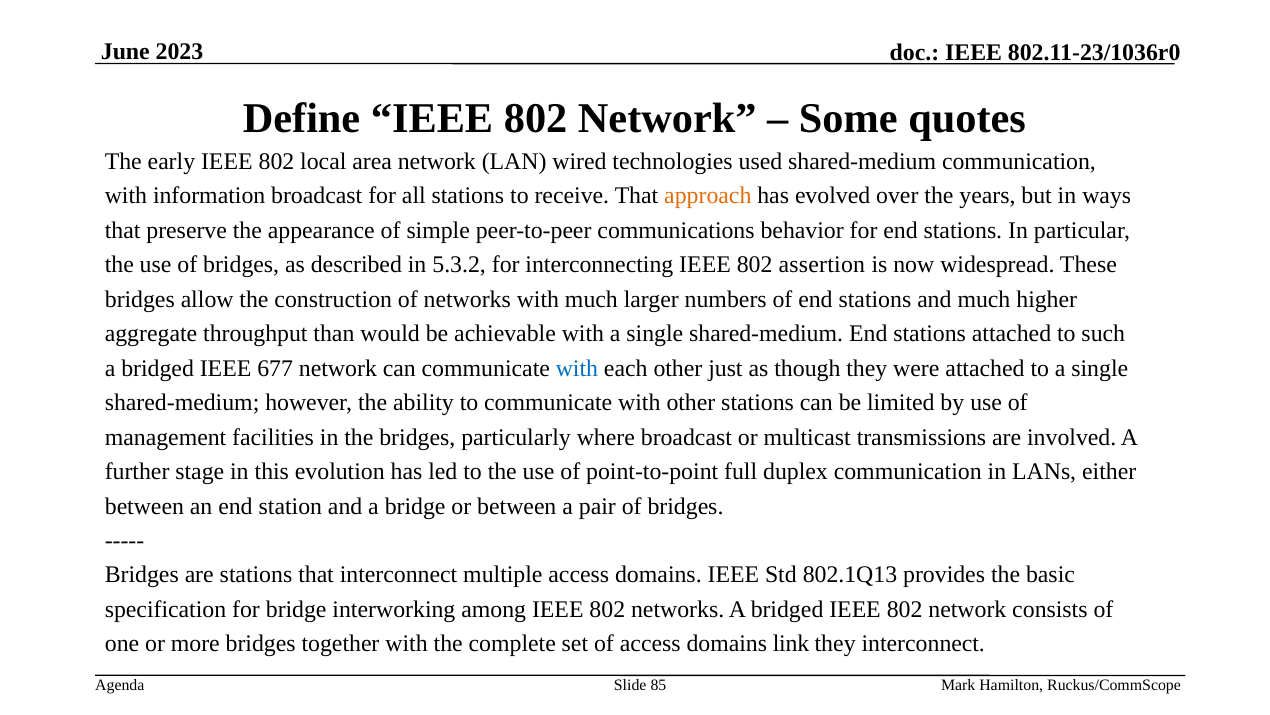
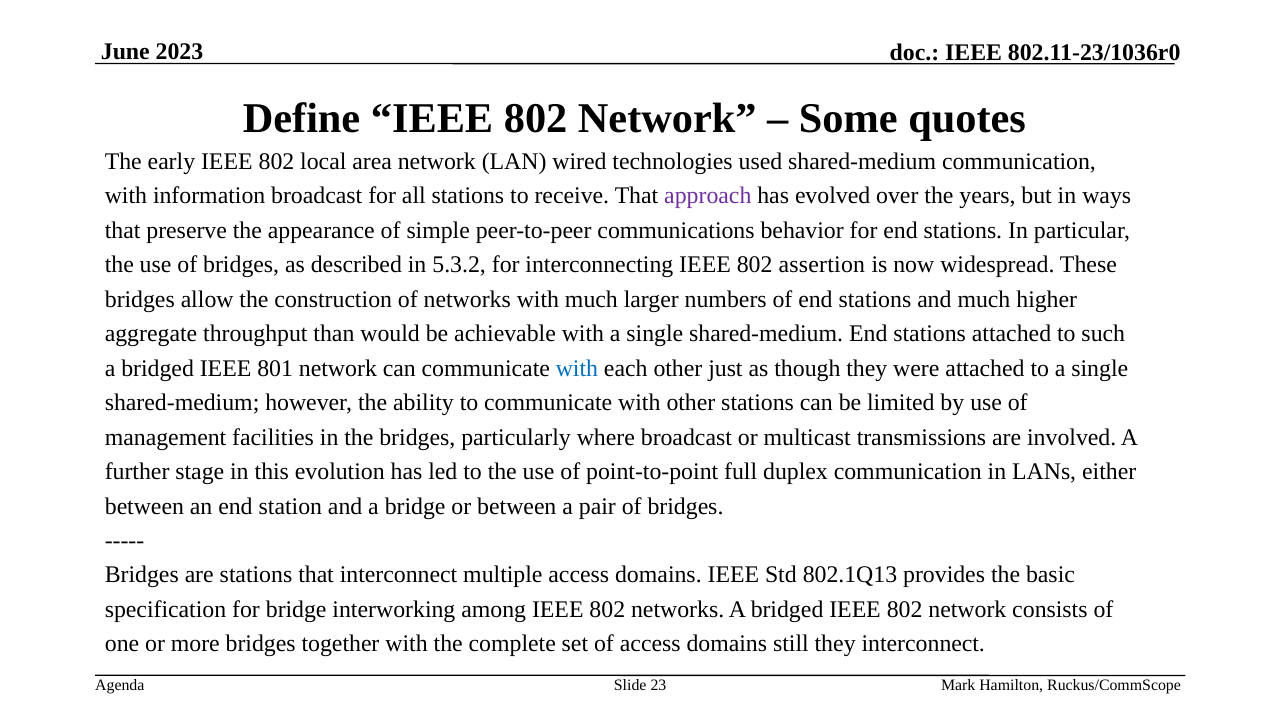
approach colour: orange -> purple (708, 196)
677: 677 -> 801 (275, 368)
link: link -> still (791, 643)
85: 85 -> 23 (658, 685)
